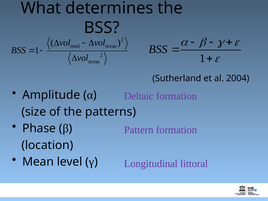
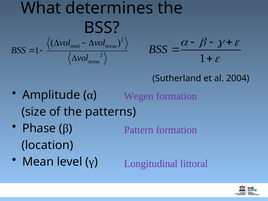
Deltaic: Deltaic -> Wegen (139, 96)
